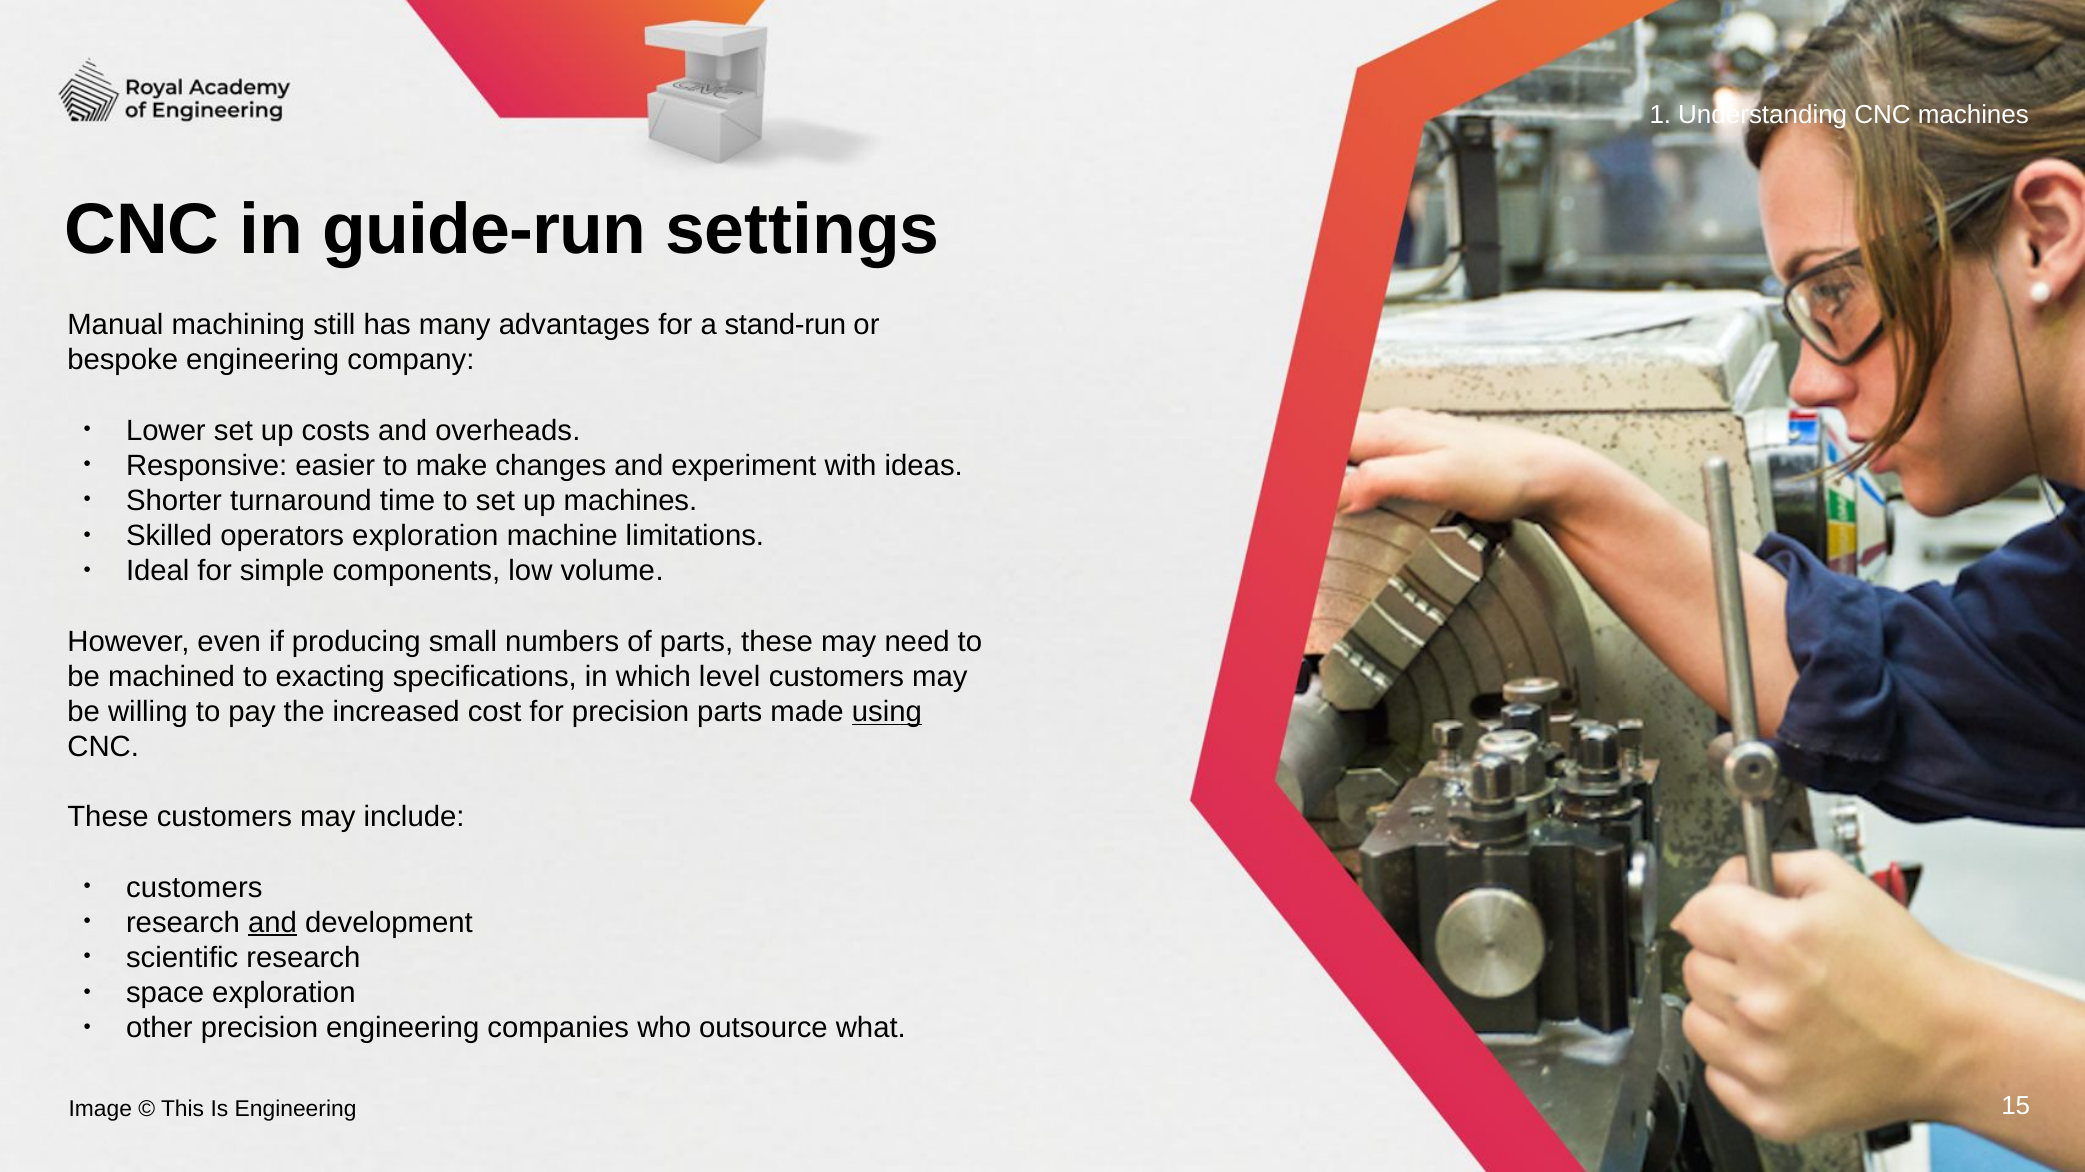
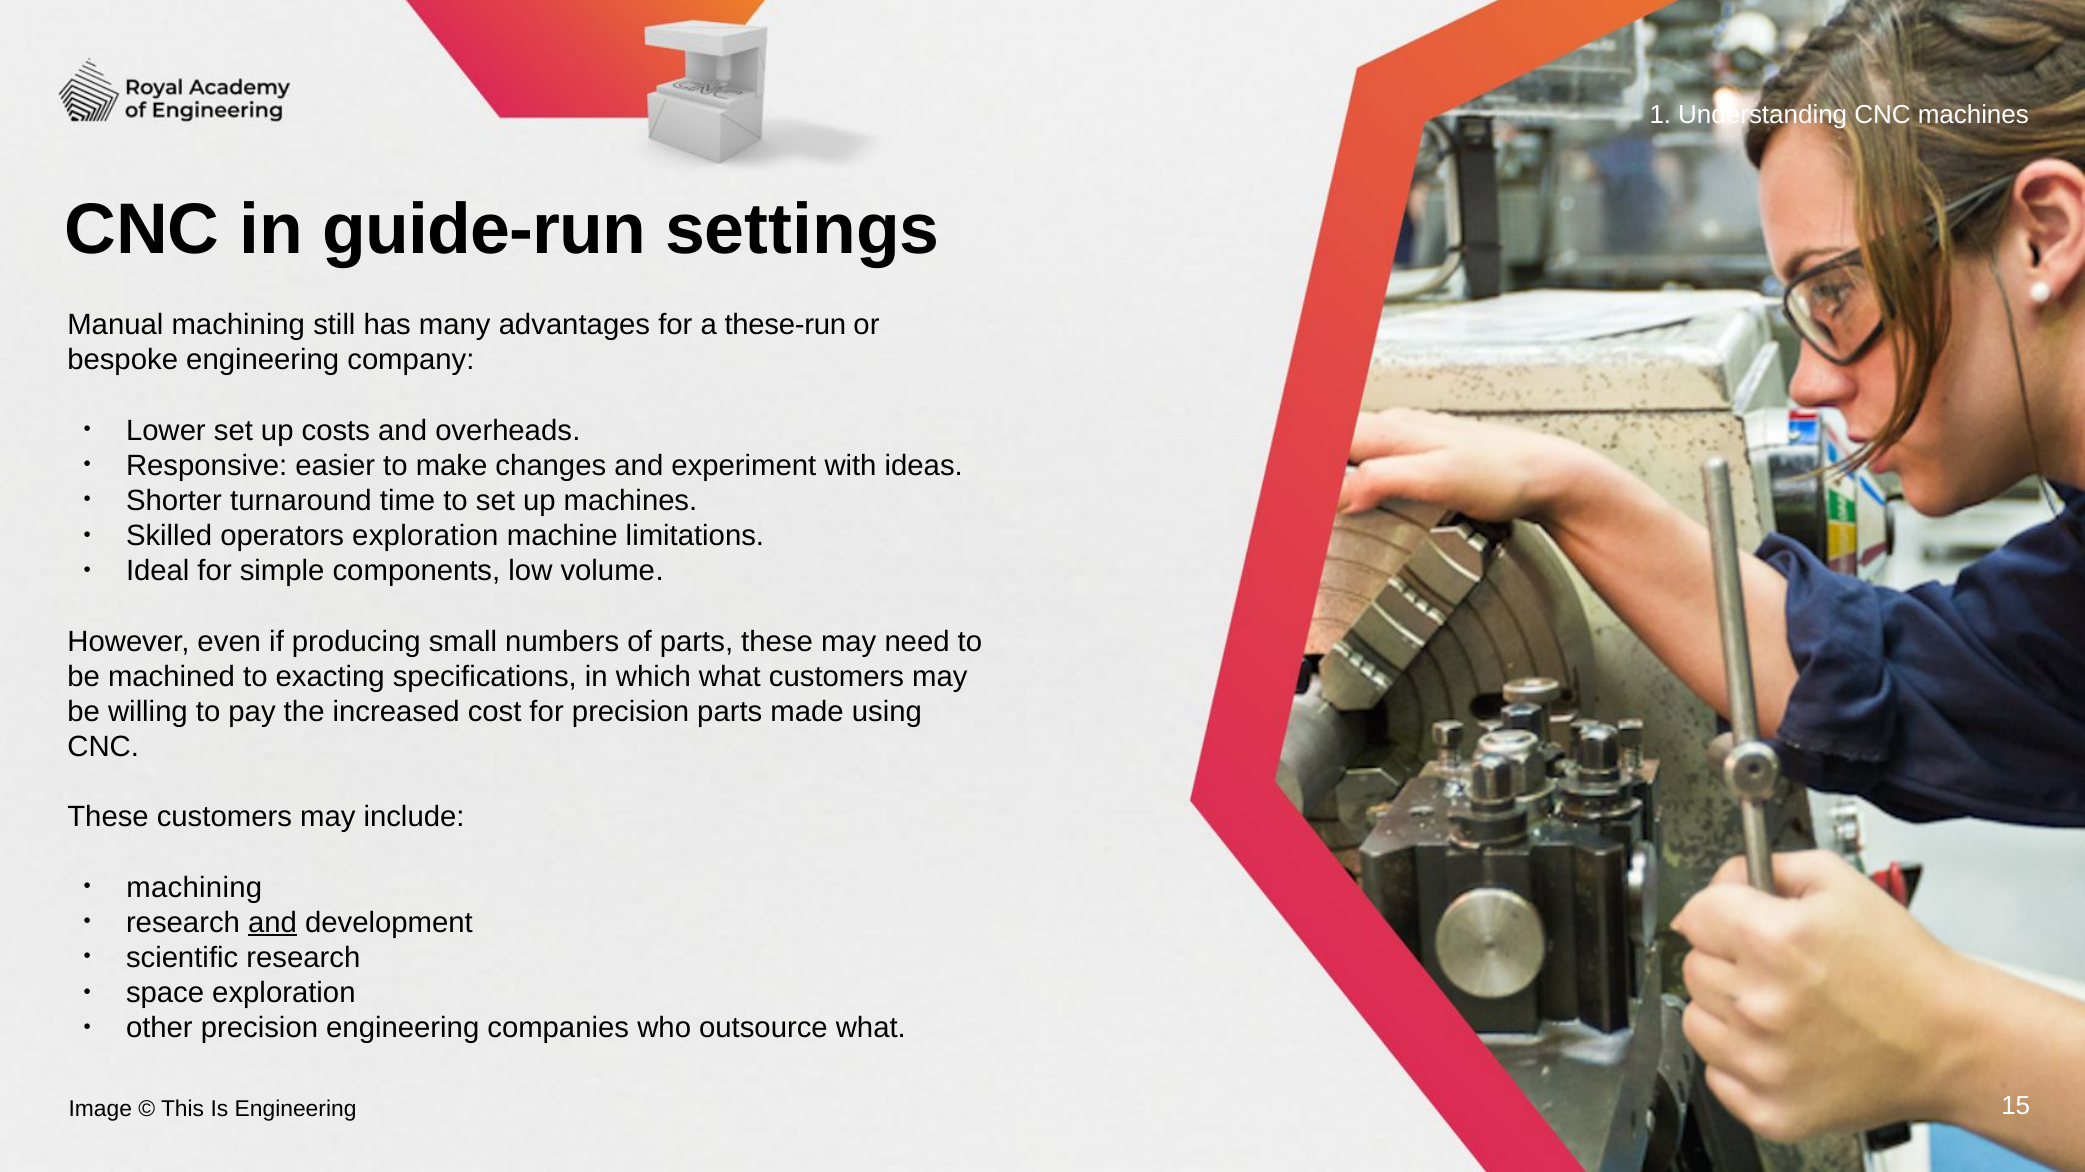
stand-run: stand-run -> these-run (785, 325)
which level: level -> what (730, 677)
using underline: present -> none (887, 712)
customers: customers -> machining (194, 888)
